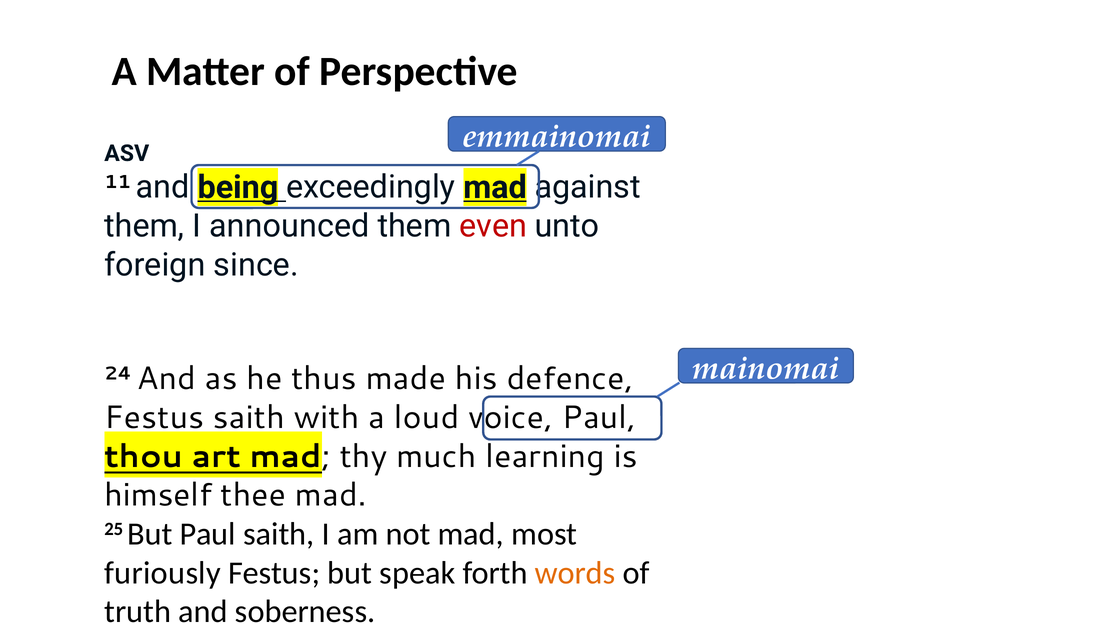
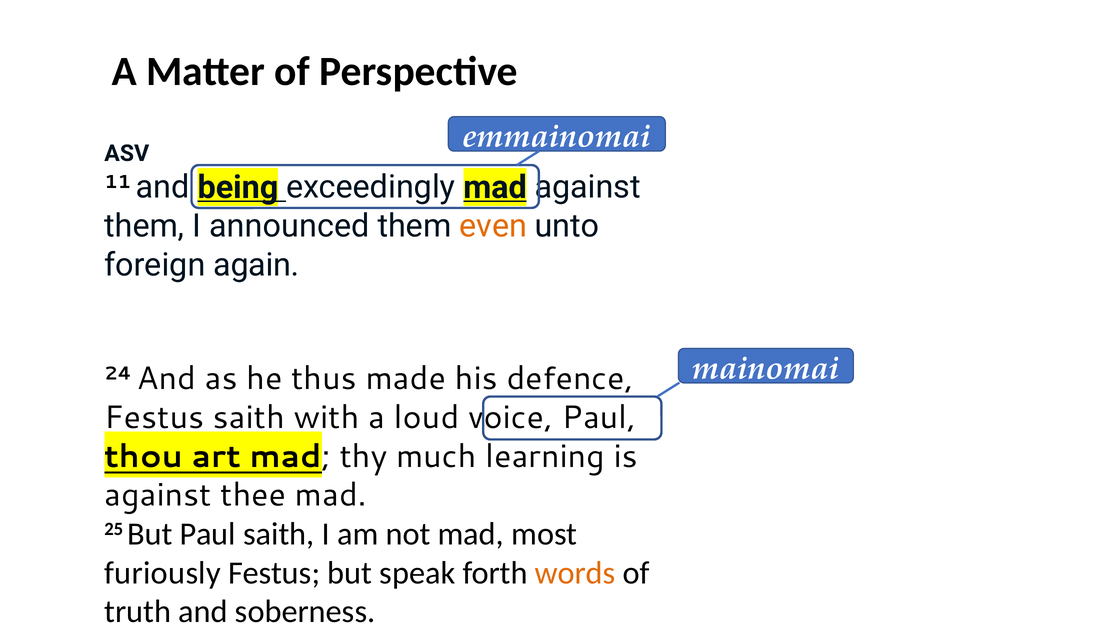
even colour: red -> orange (493, 226)
since: since -> again (256, 265)
himself: himself -> against (158, 495)
